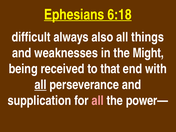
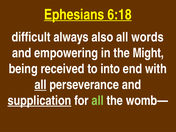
things: things -> words (148, 37)
weaknesses: weaknesses -> empowering (66, 53)
that: that -> into (110, 69)
supplication underline: none -> present (39, 101)
all colour: pink -> light green (98, 101)
power—: power— -> womb— (147, 101)
